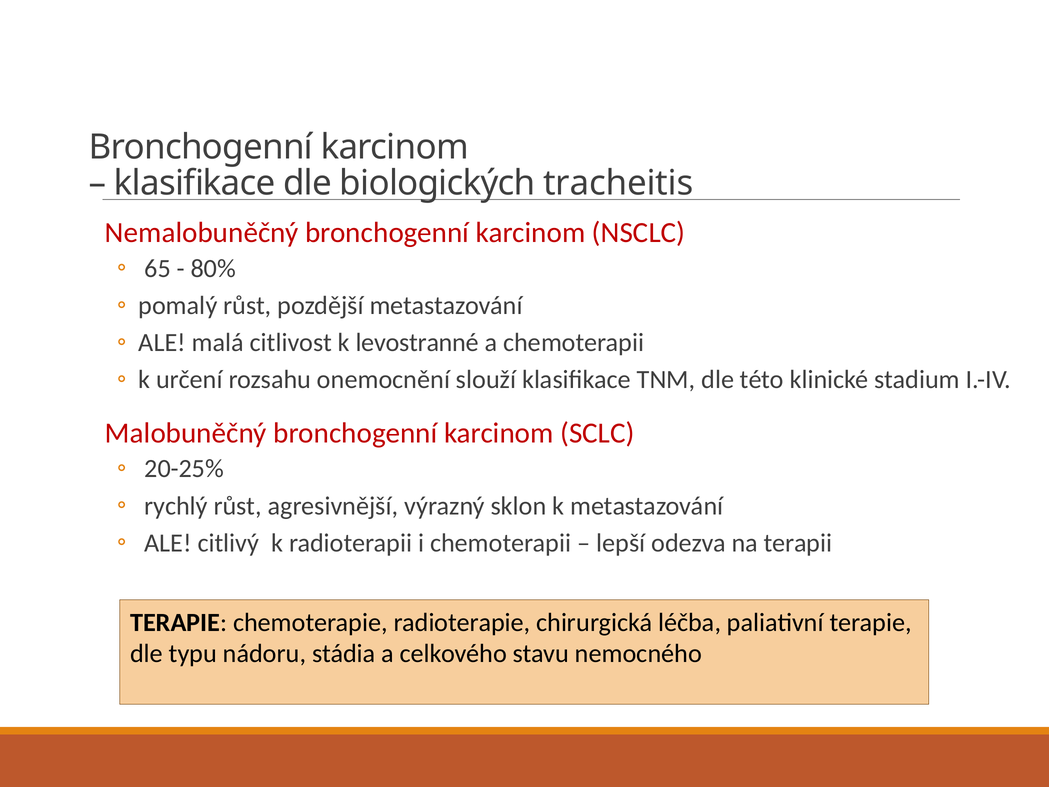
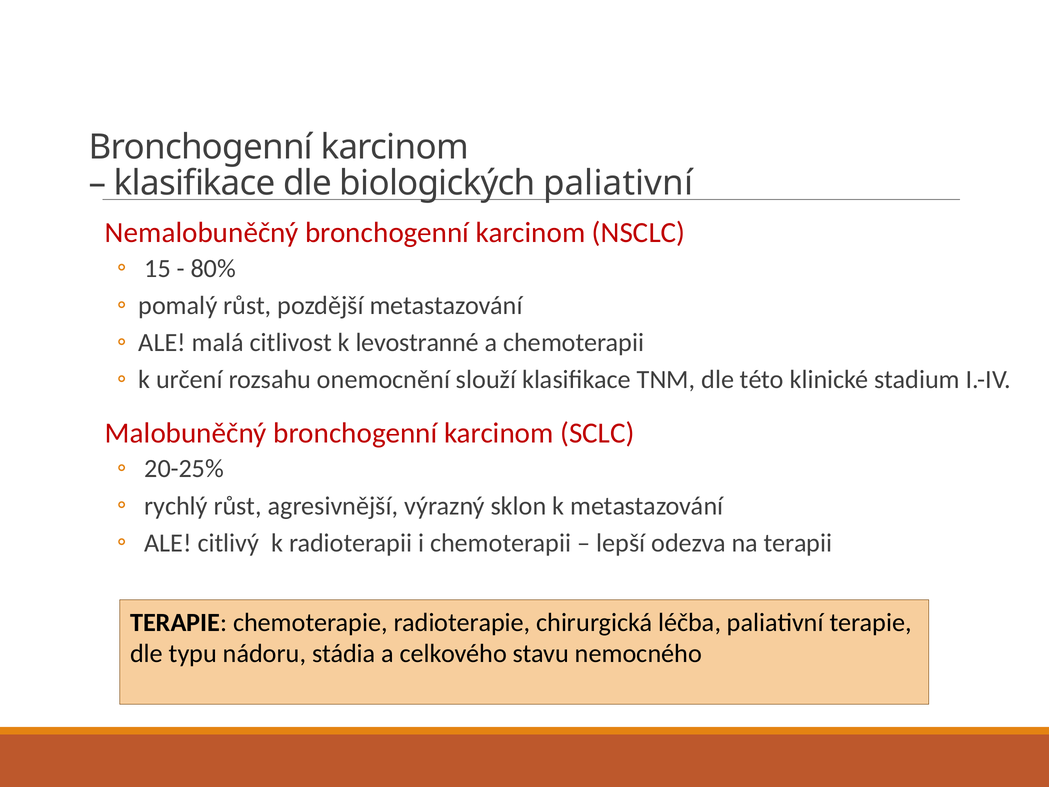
biologických tracheitis: tracheitis -> paliativní (618, 183)
65: 65 -> 15 (158, 268)
